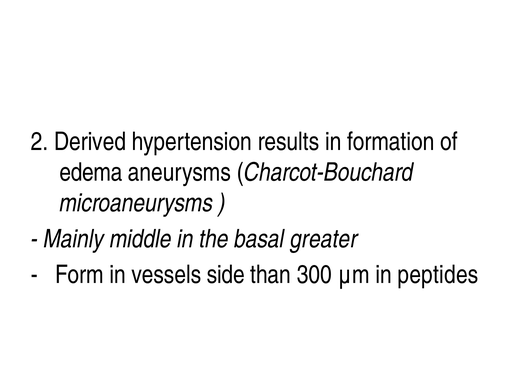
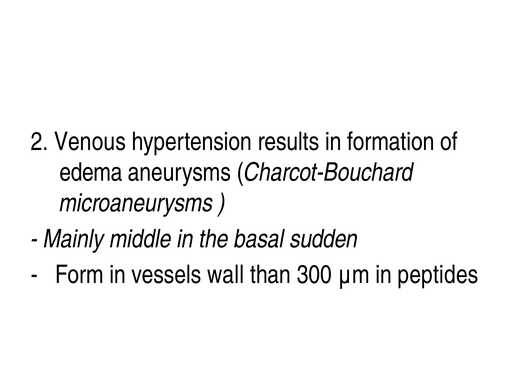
Derived: Derived -> Venous (90, 142)
greater: greater -> sudden (324, 239)
side: side -> wall (226, 275)
